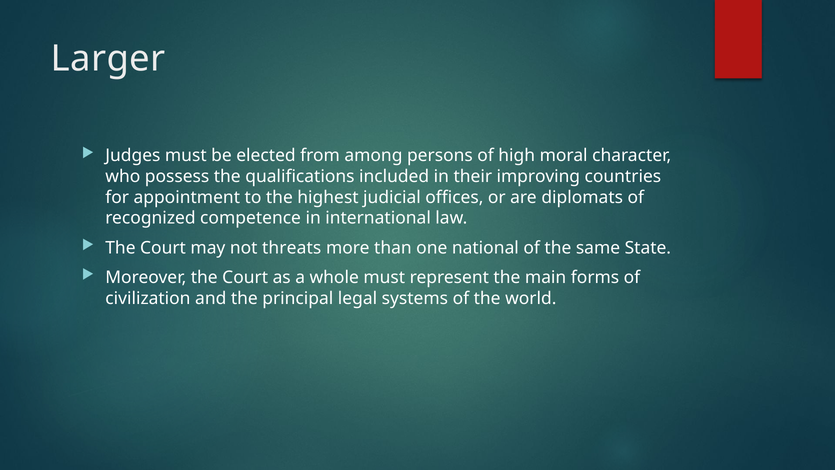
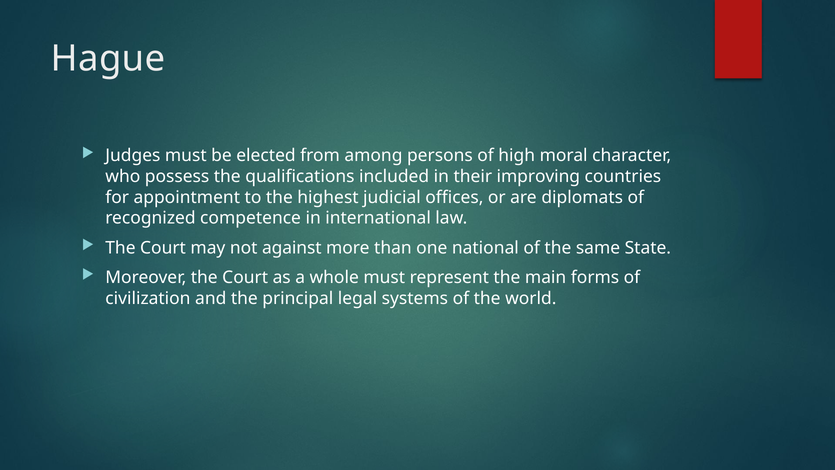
Larger: Larger -> Hague (108, 59)
threats: threats -> against (292, 248)
